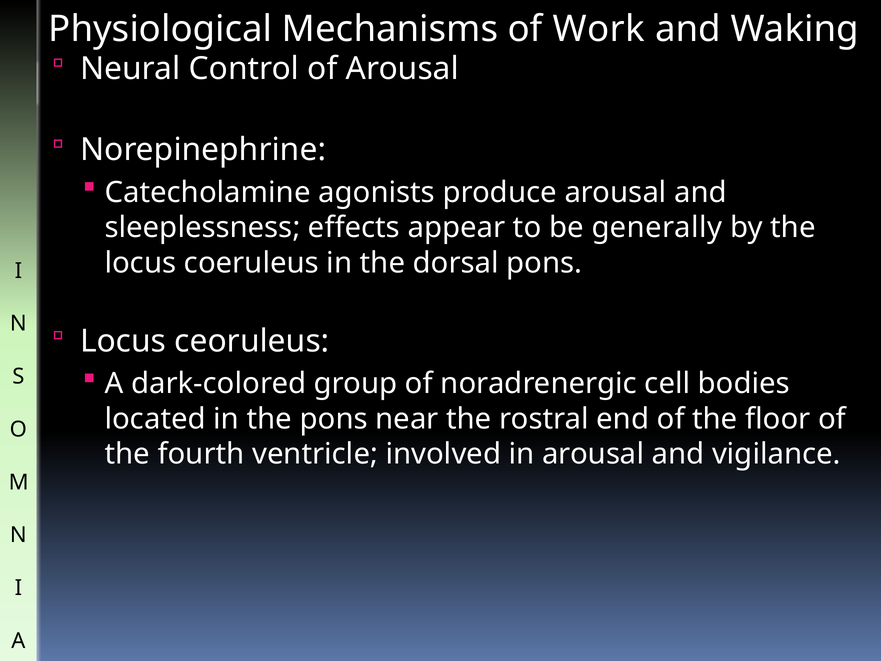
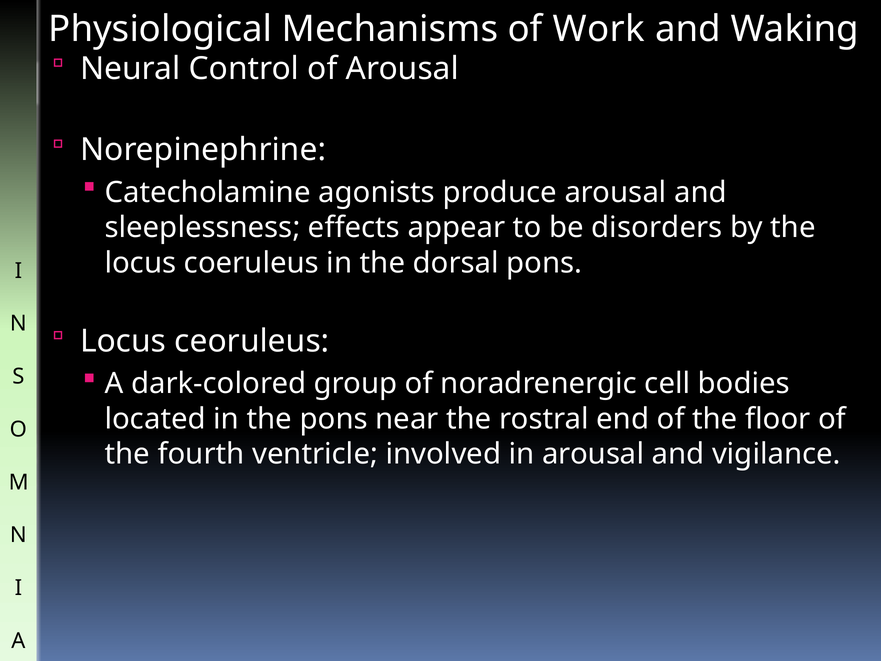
generally: generally -> disorders (657, 227)
